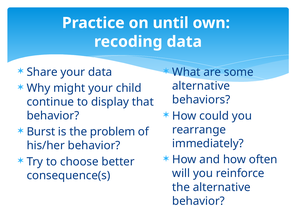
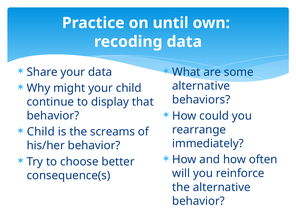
Burst: Burst -> Child (41, 132)
problem: problem -> screams (113, 132)
